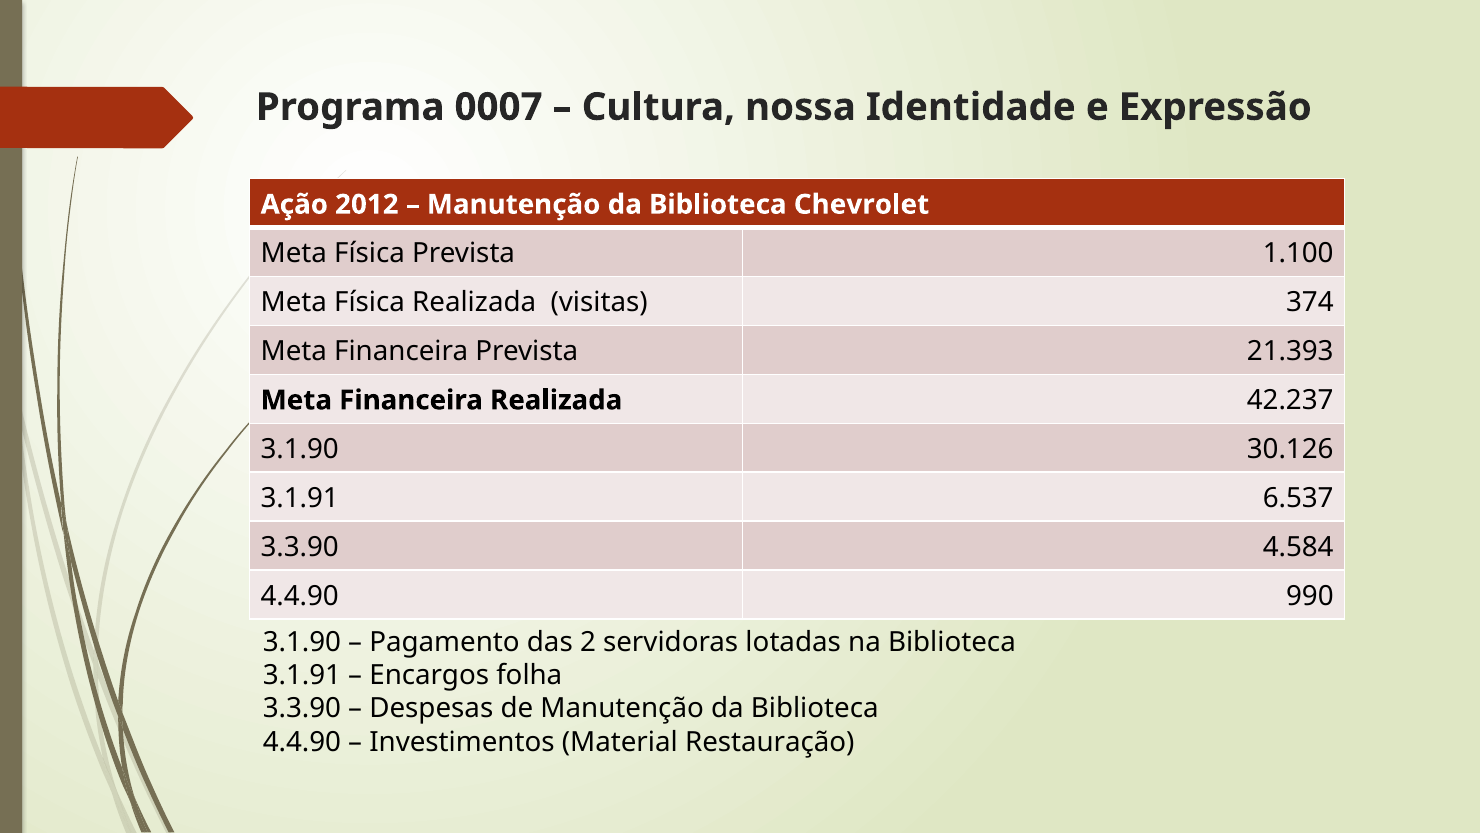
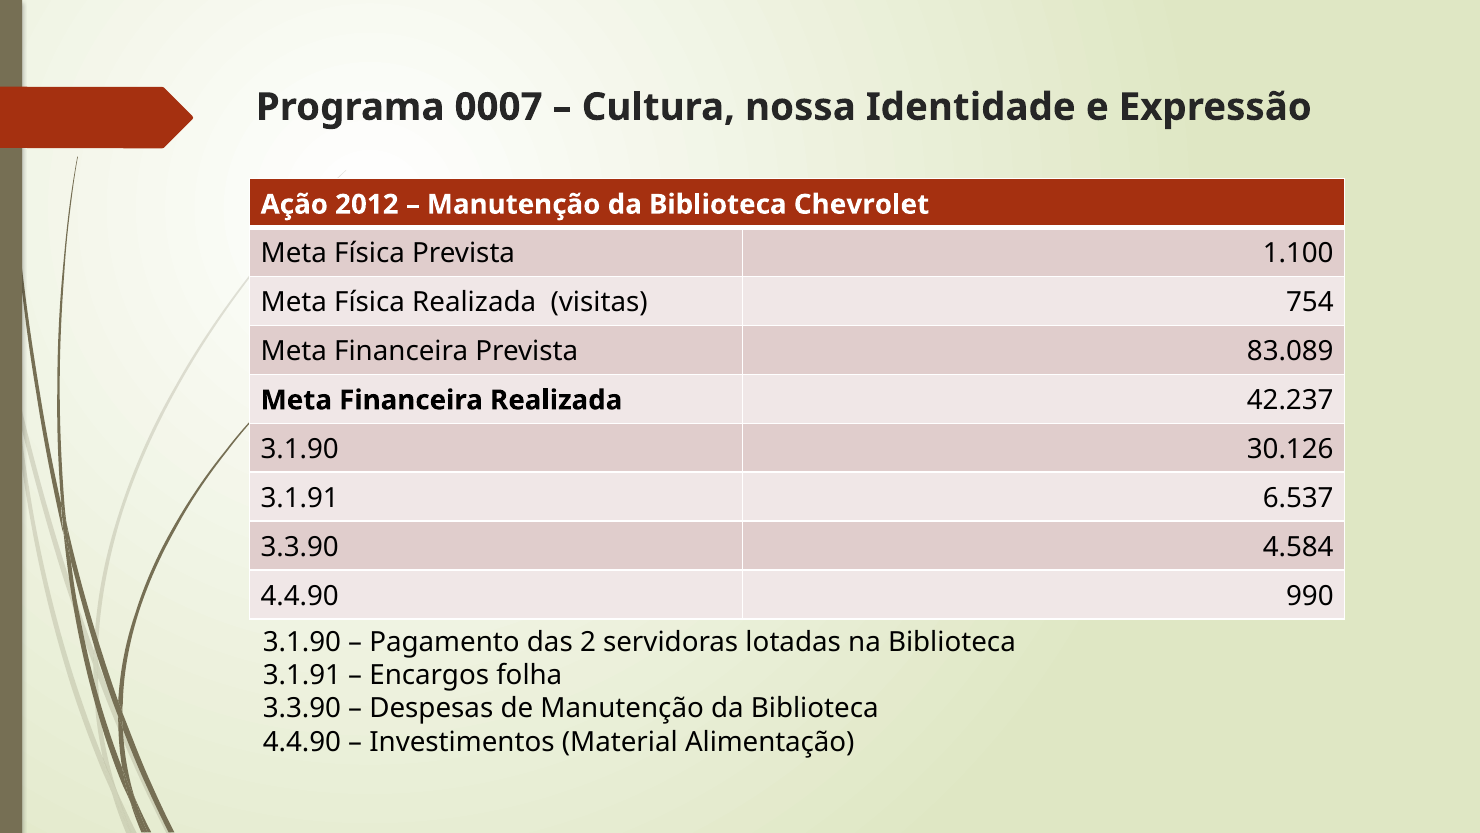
374: 374 -> 754 (1310, 302)
21.393: 21.393 -> 83.089 (1290, 351)
Restauração: Restauração -> Alimentação (770, 742)
